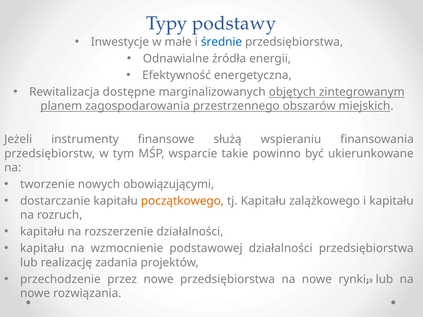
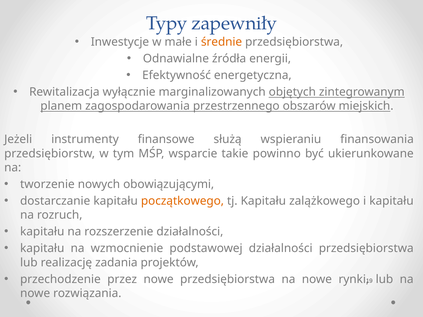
podstawy: podstawy -> zapewniły (234, 23)
średnie colour: blue -> orange (222, 42)
dostępne: dostępne -> wyłącznie (129, 92)
